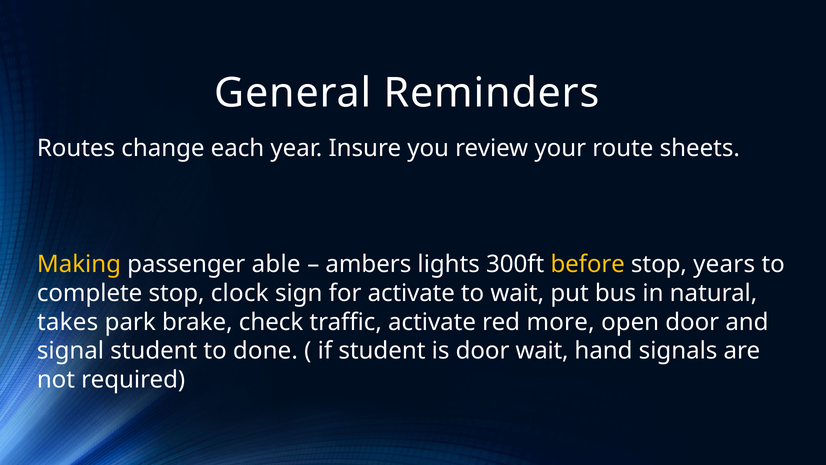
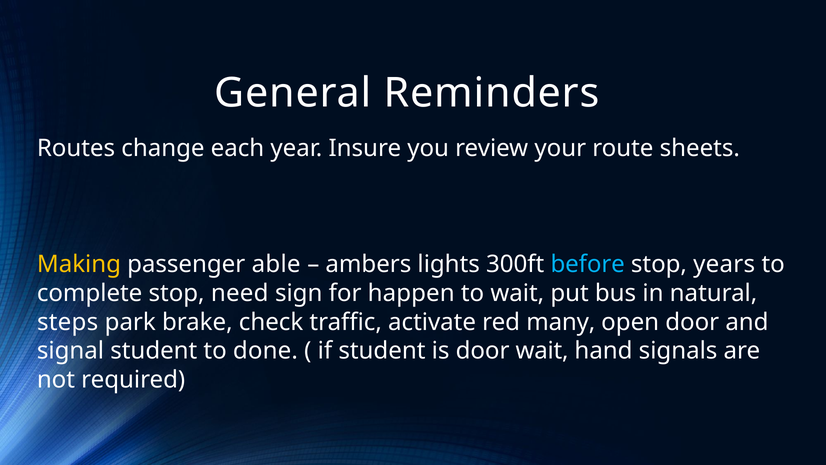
before colour: yellow -> light blue (588, 264)
clock: clock -> need (240, 293)
for activate: activate -> happen (411, 293)
takes: takes -> steps (68, 322)
more: more -> many (561, 322)
